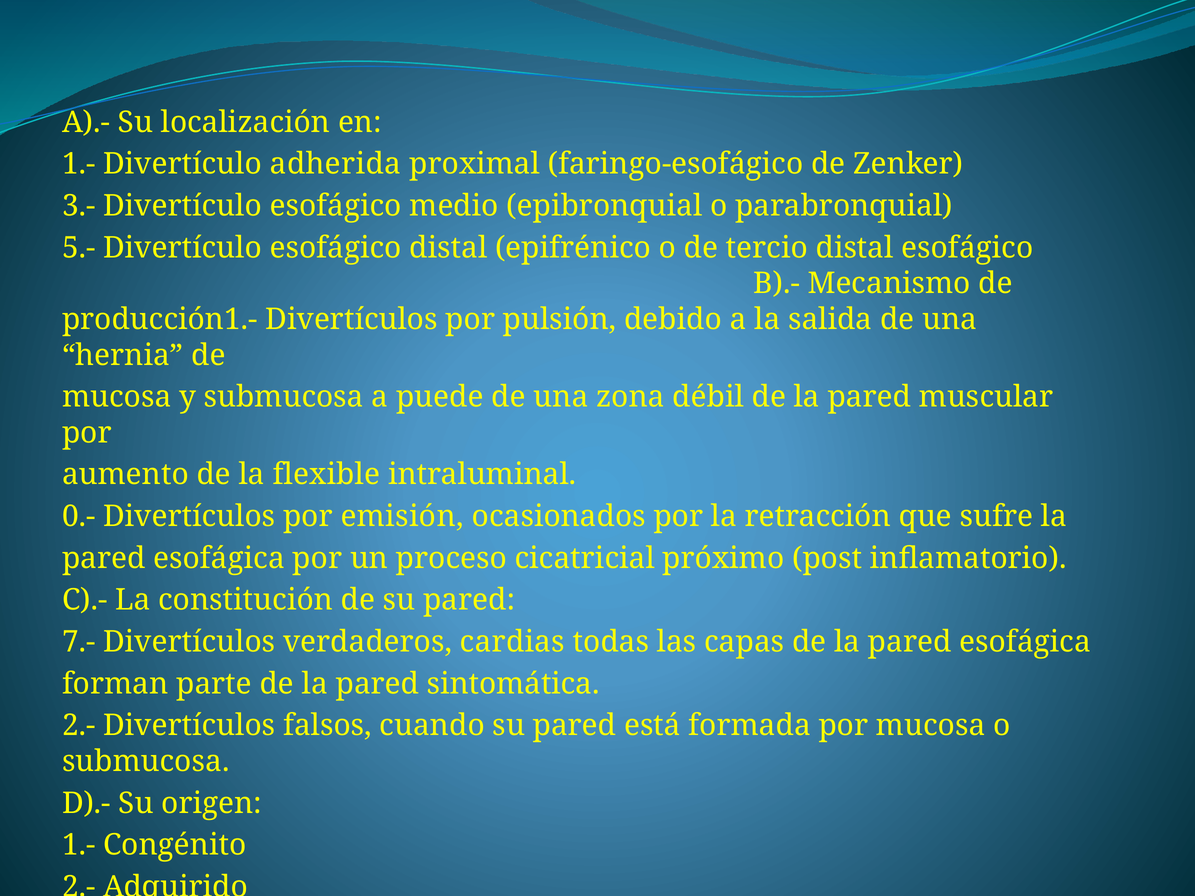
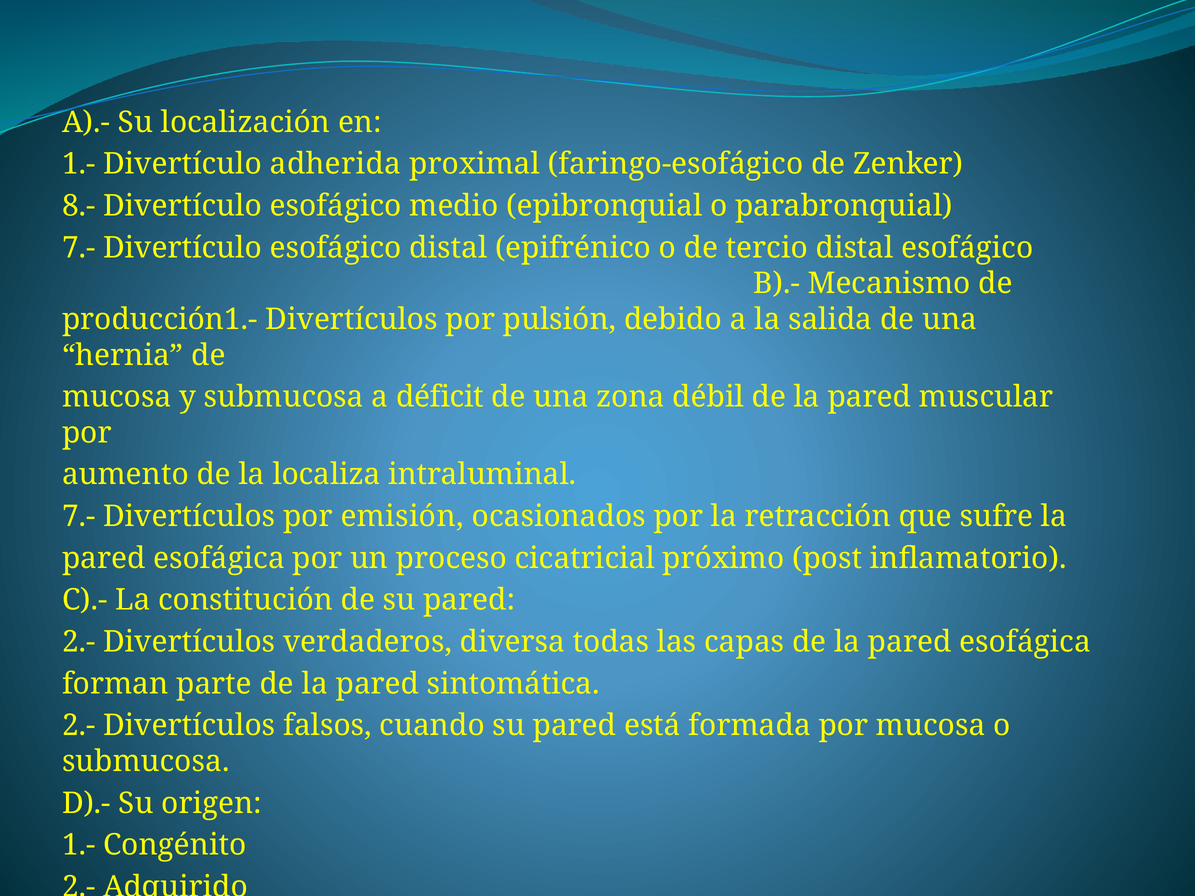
3.-: 3.- -> 8.- (79, 206)
5.-: 5.- -> 7.- (79, 248)
puede: puede -> déficit (440, 397)
flexible: flexible -> localiza (327, 475)
0.-: 0.- -> 7.- (79, 517)
7.-: 7.- -> 2.- (79, 642)
cardias: cardias -> diversa (513, 642)
